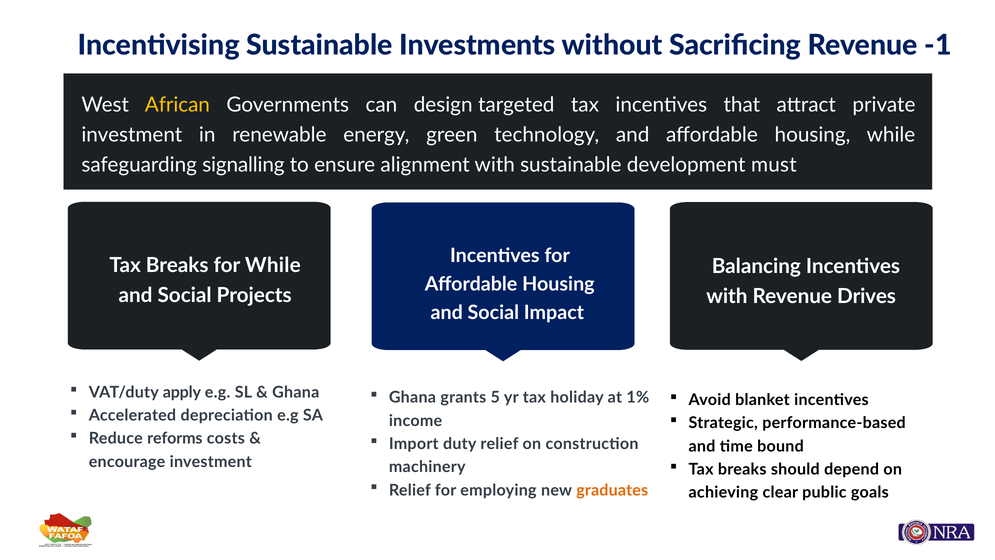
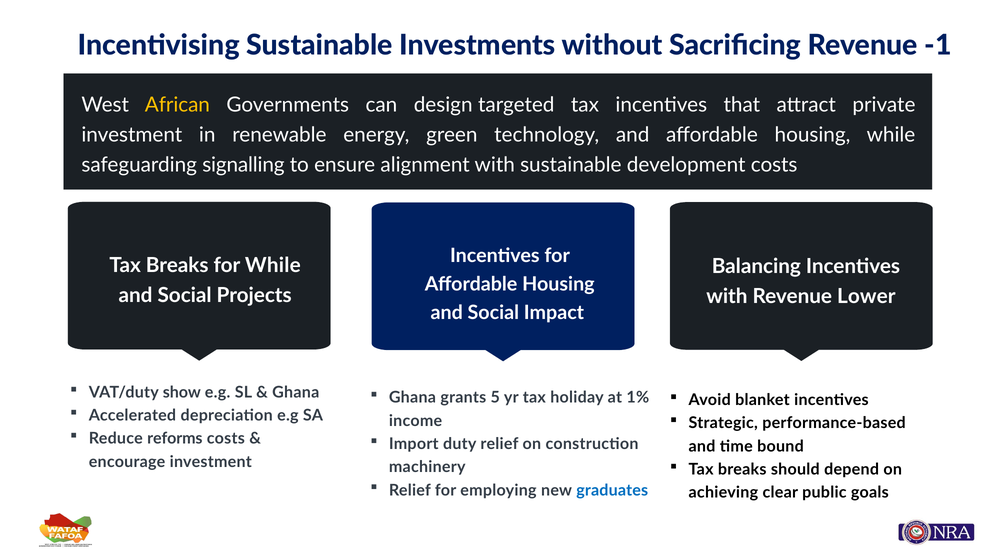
development must: must -> costs (774, 165)
Drives: Drives -> Lower (866, 296)
apply: apply -> show (182, 392)
graduates colour: orange -> blue (612, 490)
